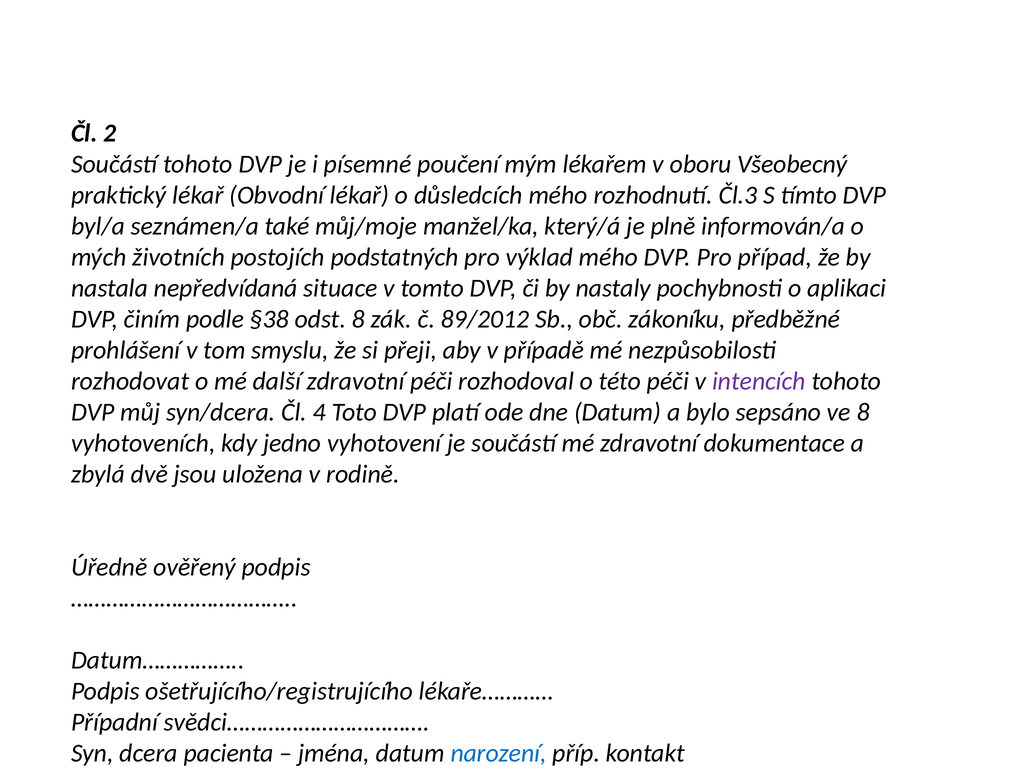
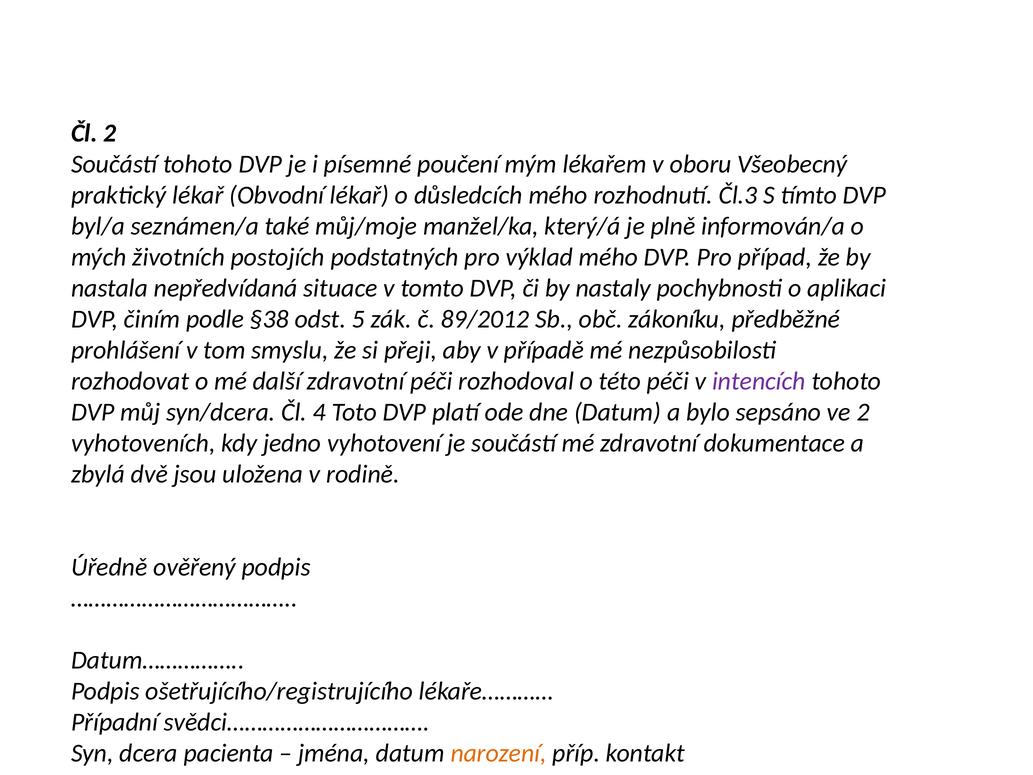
odst 8: 8 -> 5 (358, 319)
ve 8: 8 -> 2 (863, 412)
narození colour: blue -> orange (499, 753)
